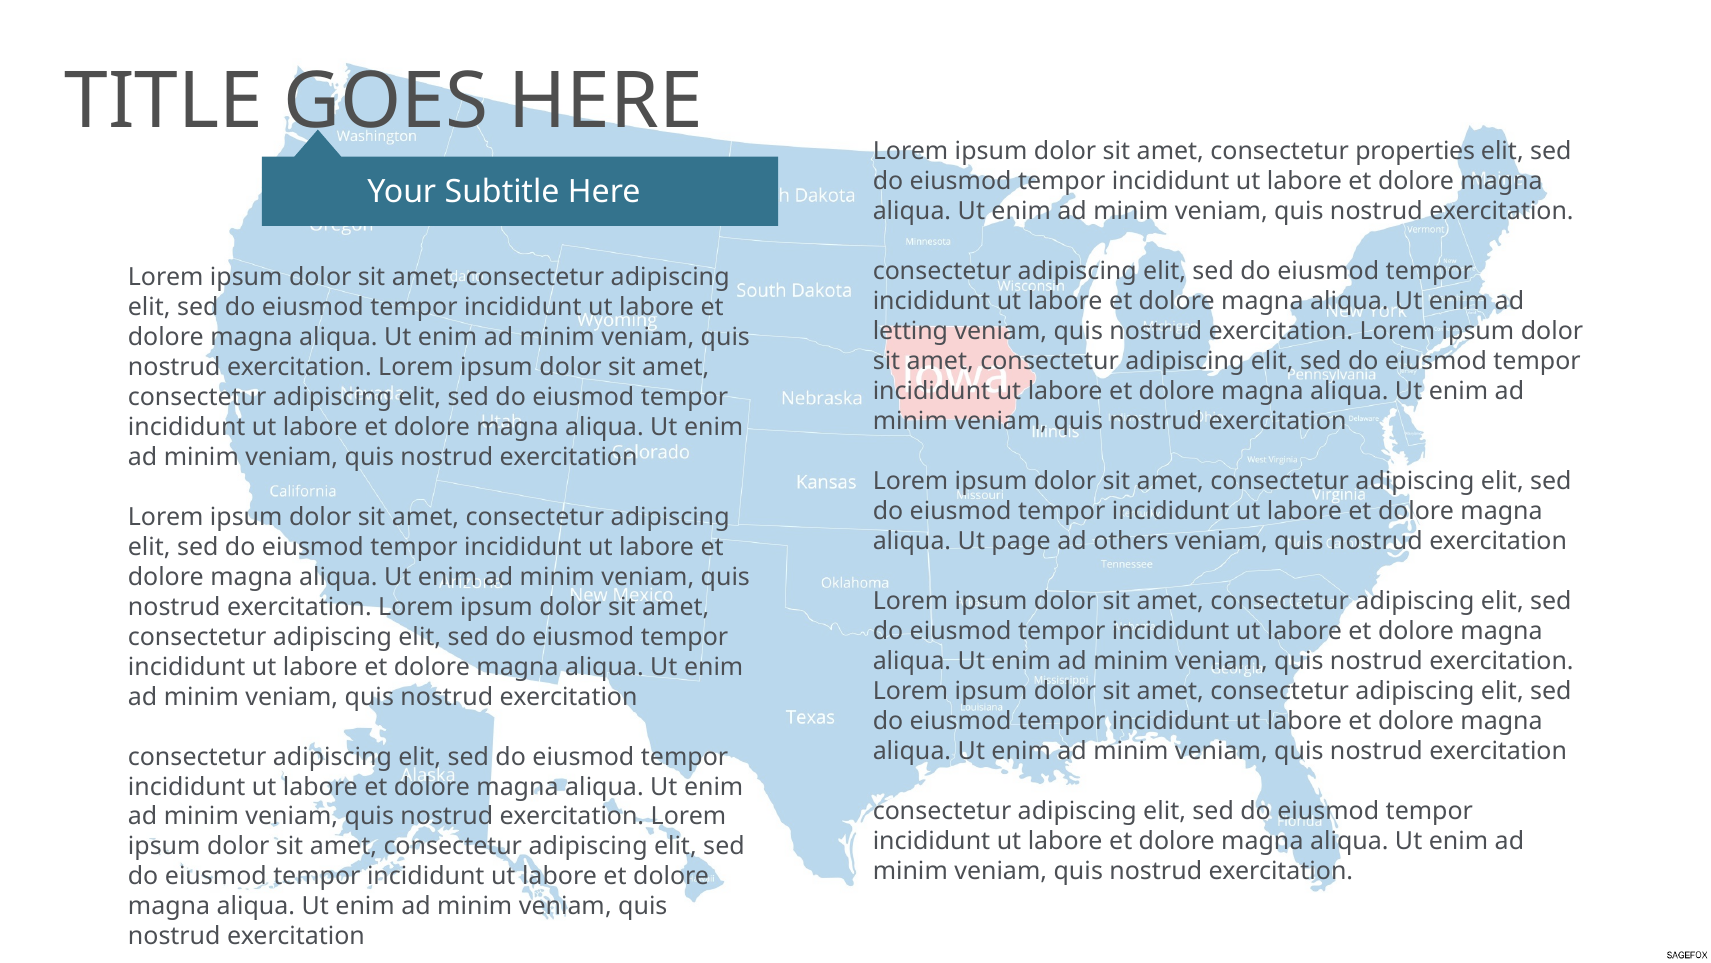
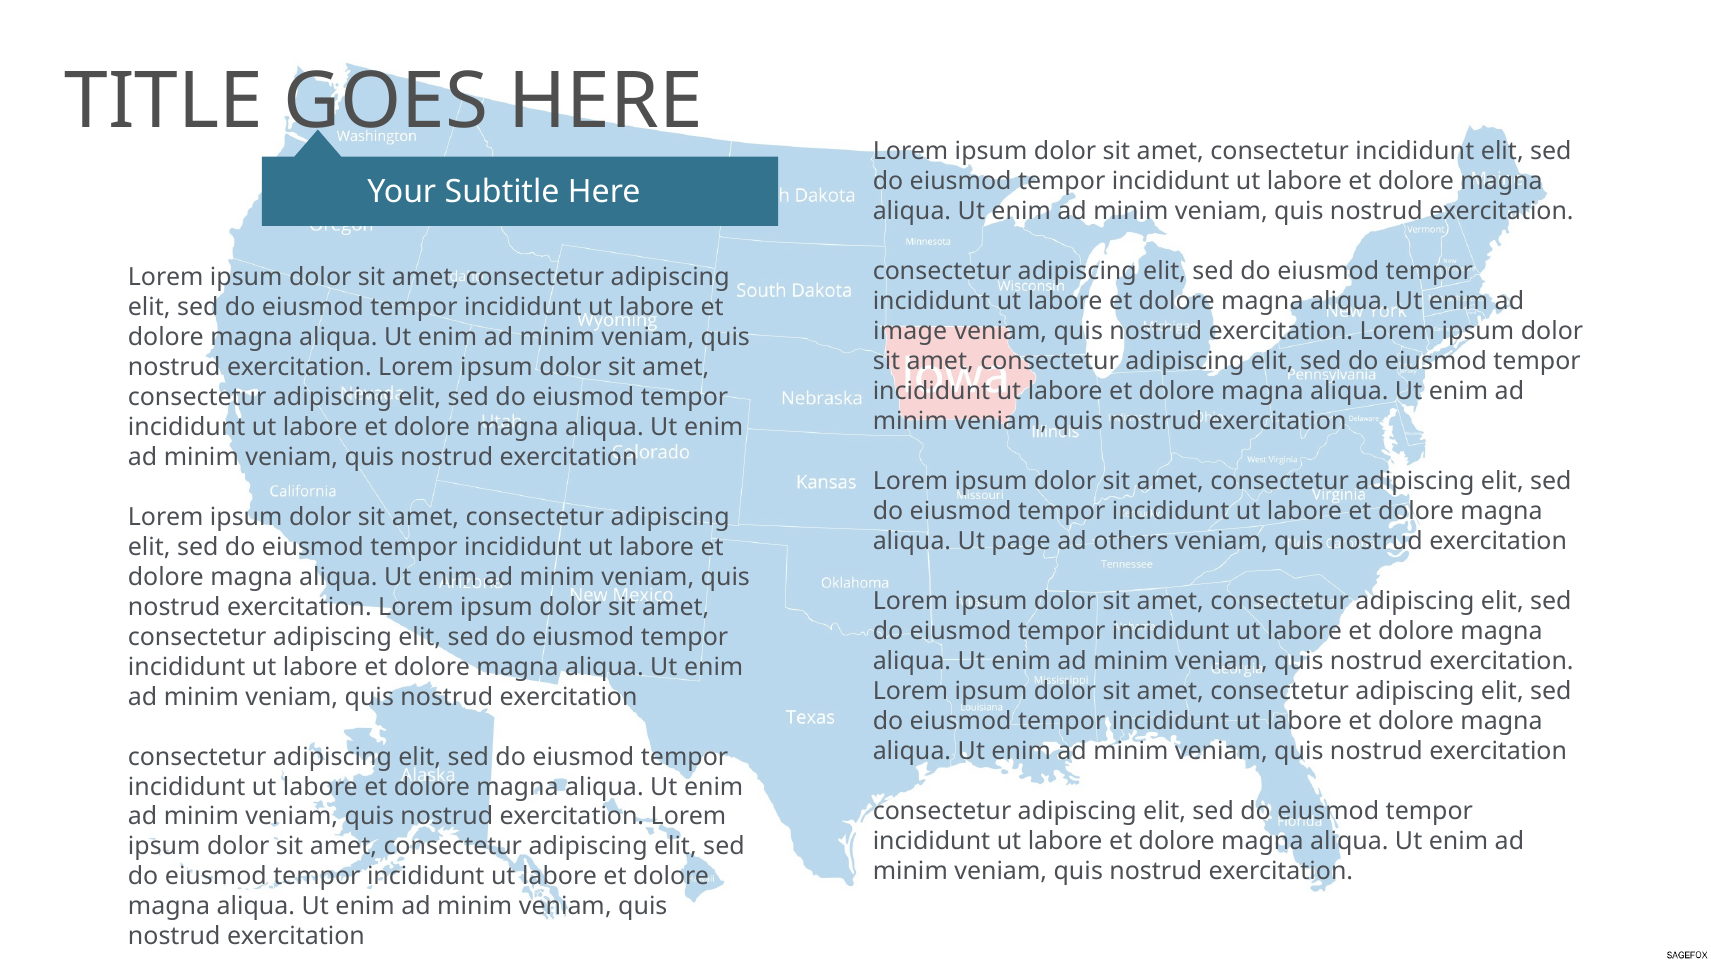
consectetur properties: properties -> incididunt (1415, 151)
letting: letting -> image (910, 331)
